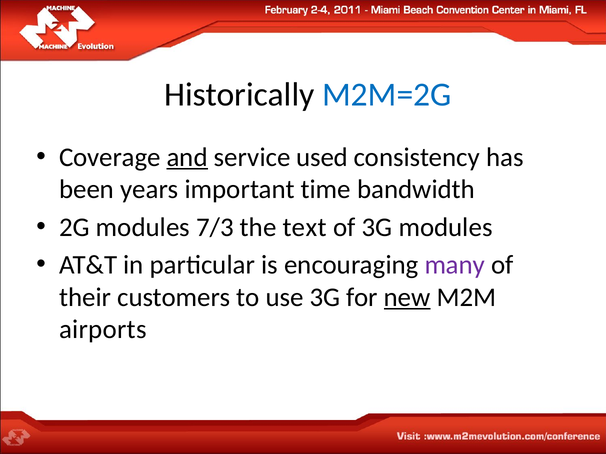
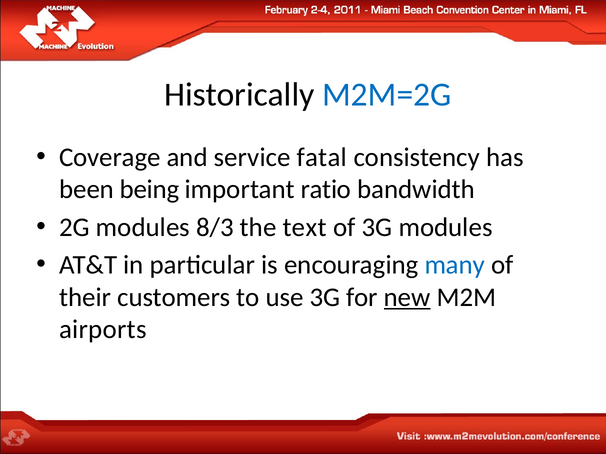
and underline: present -> none (187, 157)
used: used -> fatal (322, 157)
years: years -> being (149, 190)
time: time -> ratio (326, 190)
7/3: 7/3 -> 8/3 (215, 227)
many colour: purple -> blue (455, 265)
